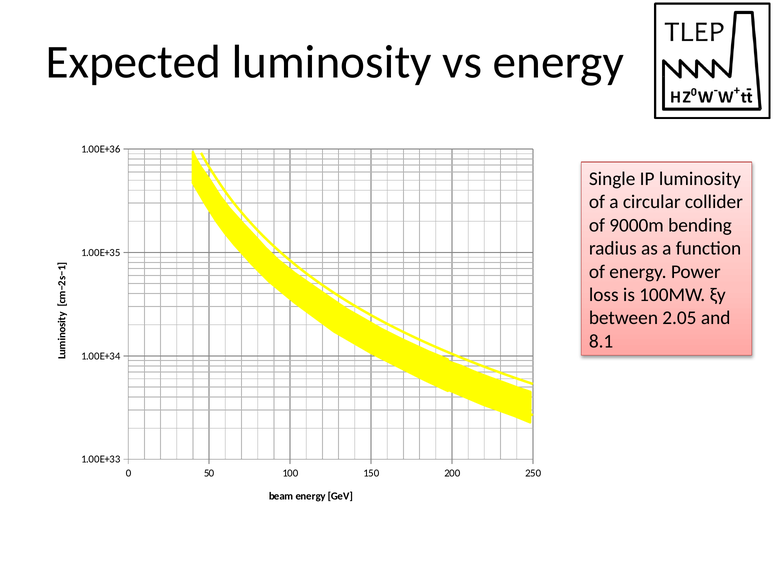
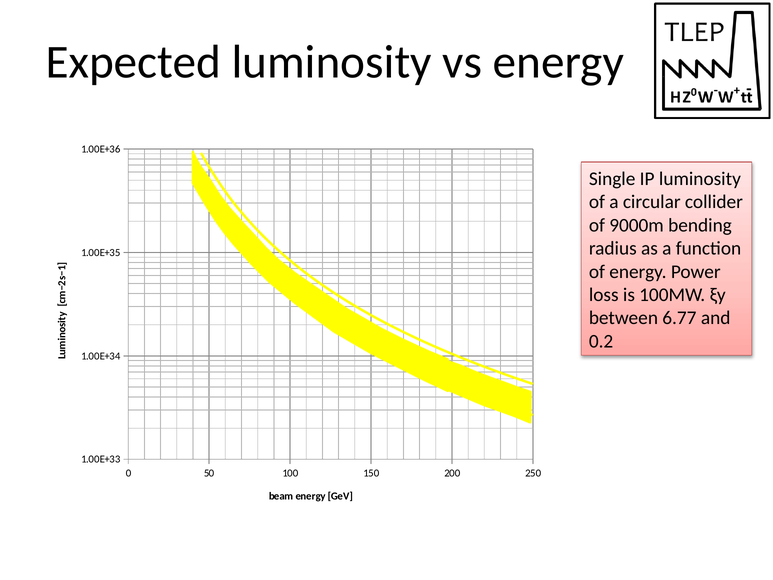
2.05: 2.05 -> 6.77 (679, 318)
8.1: 8.1 -> 0.2 (601, 341)
